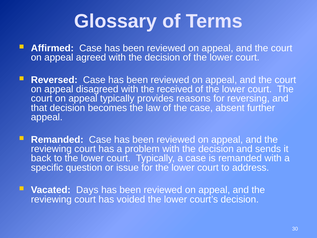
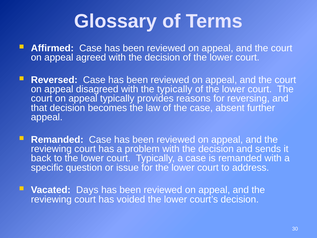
the received: received -> typically (175, 89)
